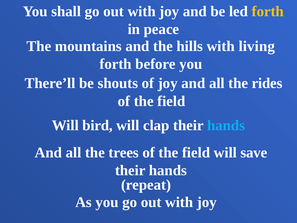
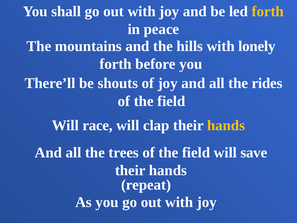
living: living -> lonely (257, 46)
bird: bird -> race (98, 125)
hands colour: light blue -> yellow (226, 125)
